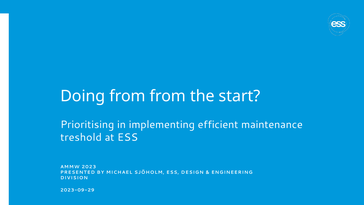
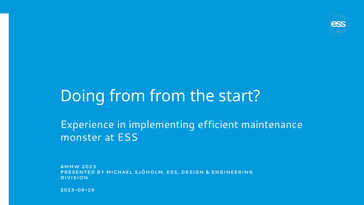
Prioritising: Prioritising -> Experience (87, 124)
treshold: treshold -> monster (81, 137)
